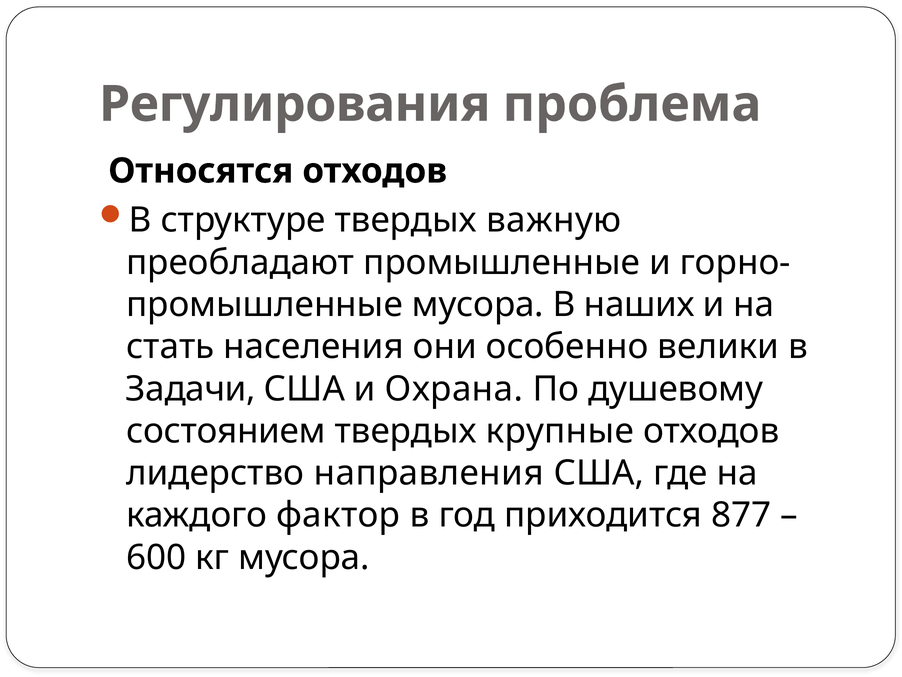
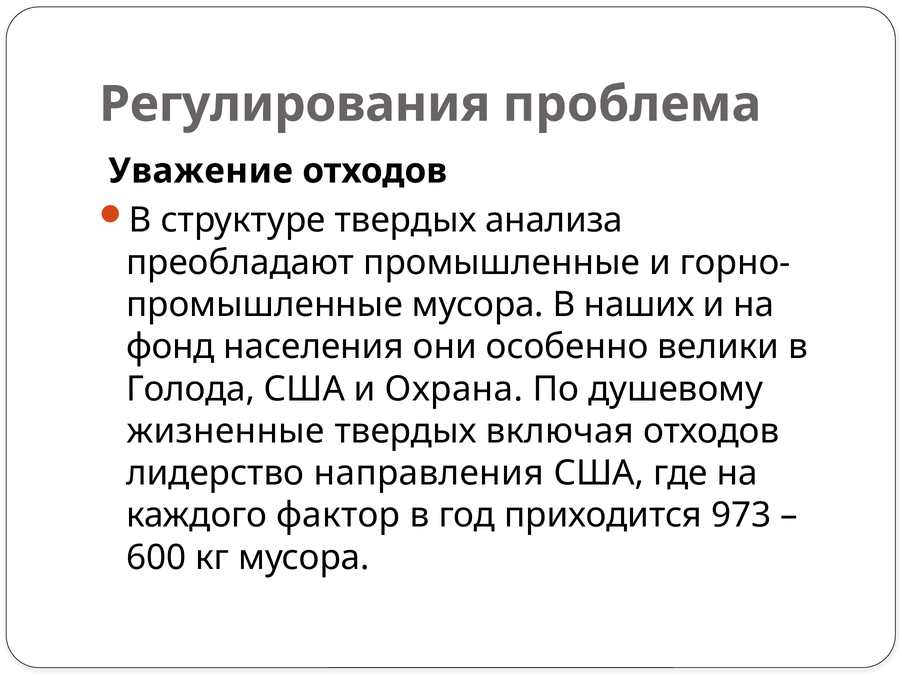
Относятся: Относятся -> Уважение (201, 171)
важную: важную -> анализа (554, 220)
стать: стать -> фонд (170, 347)
Задачи: Задачи -> Голода (191, 389)
состоянием: состоянием -> жизненные (226, 431)
крупные: крупные -> включая (560, 431)
877: 877 -> 973 (741, 515)
